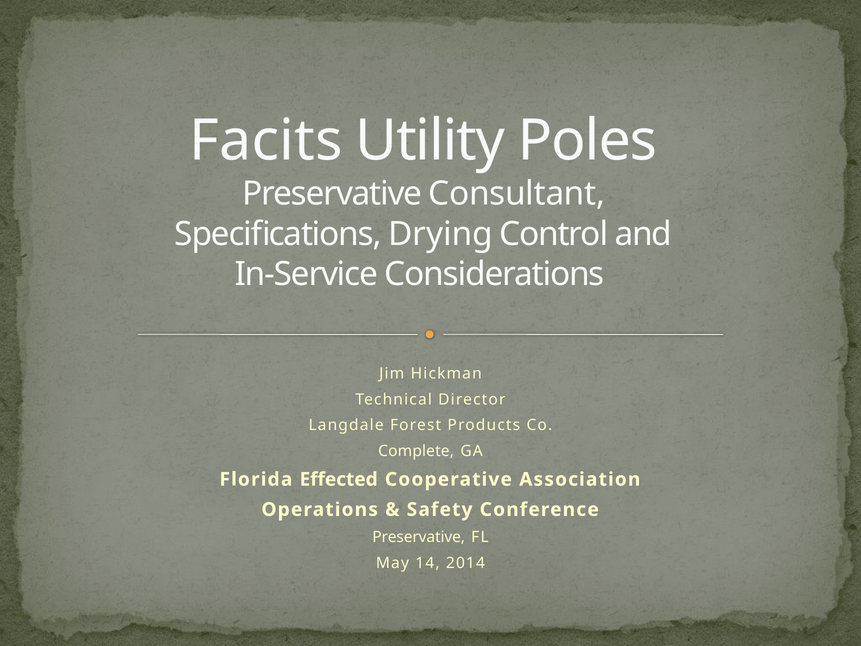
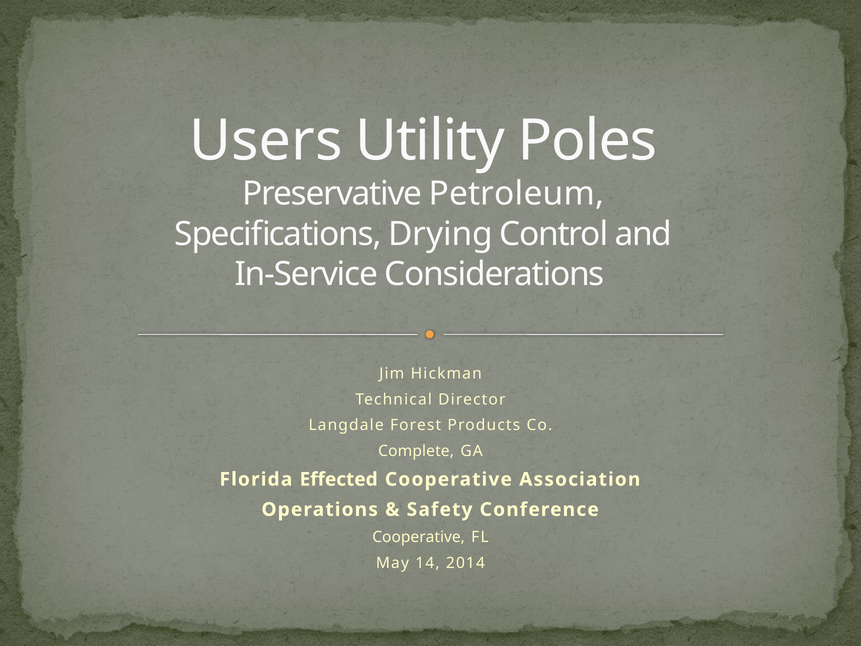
Facits: Facits -> Users (266, 141)
Consultant: Consultant -> Petroleum (516, 194)
Preservative: Preservative -> Cooperative (419, 537)
